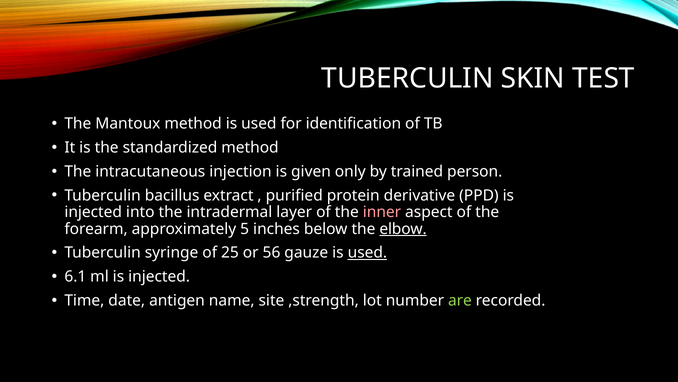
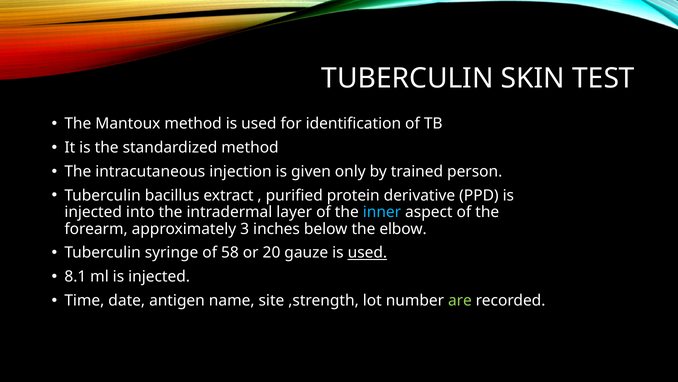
inner colour: pink -> light blue (382, 212)
5: 5 -> 3 (245, 229)
elbow underline: present -> none (403, 229)
25: 25 -> 58 (230, 252)
56: 56 -> 20 (272, 252)
6.1: 6.1 -> 8.1 (75, 276)
